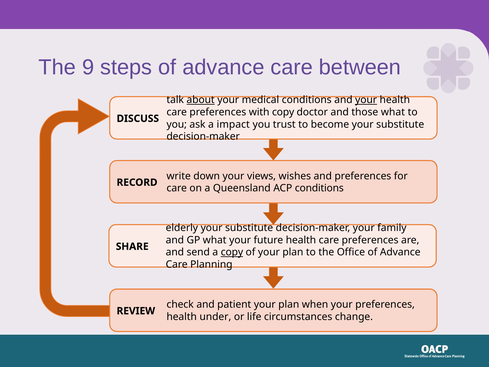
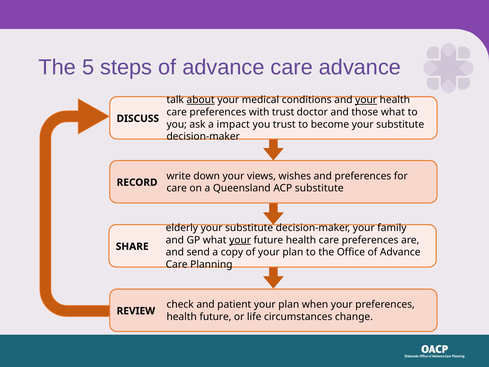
9: 9 -> 5 (88, 67)
care between: between -> advance (360, 67)
with copy: copy -> trust (283, 112)
ACP conditions: conditions -> substitute (319, 188)
your underline: none -> present (240, 240)
copy underline: present -> none (232, 252)
health under: under -> future (215, 317)
